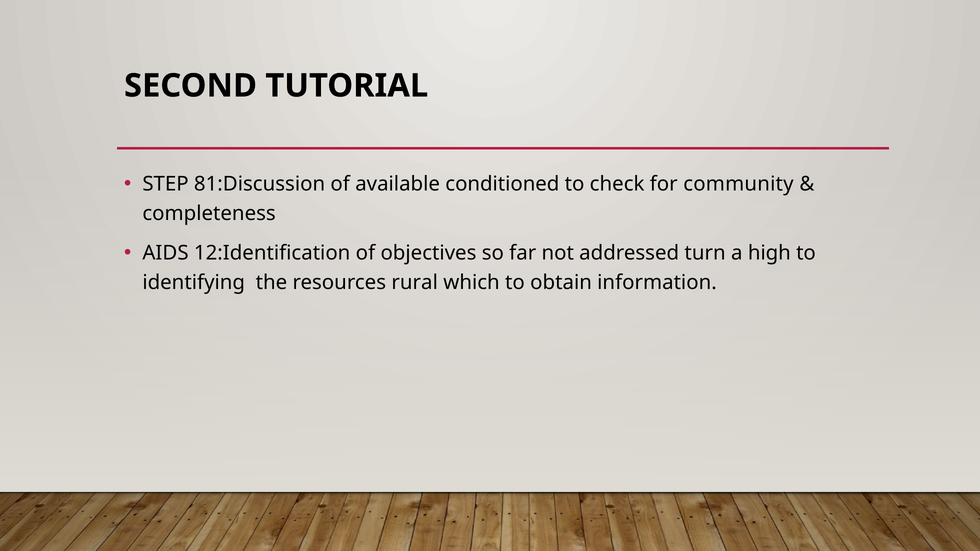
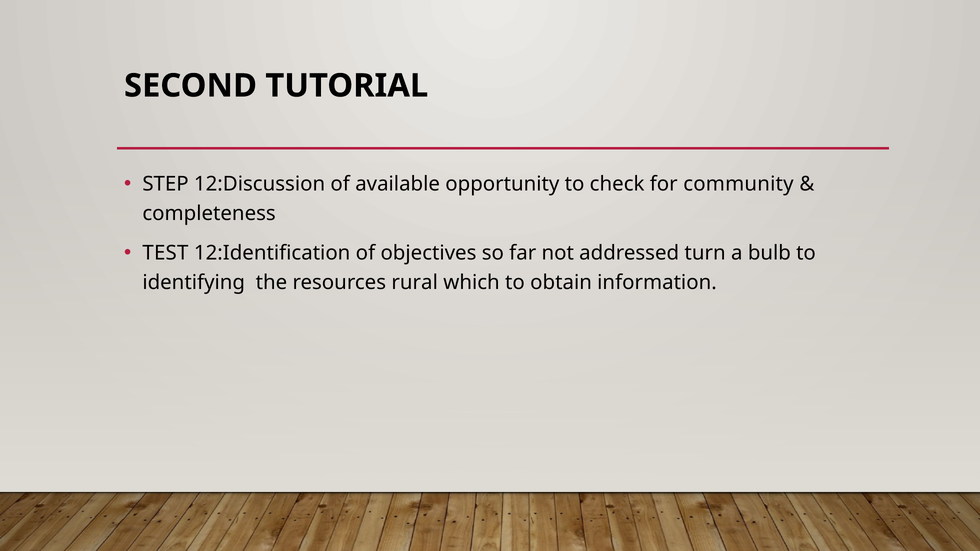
81:Discussion: 81:Discussion -> 12:Discussion (260, 184)
conditioned: conditioned -> opportunity (502, 184)
AIDS: AIDS -> TEST (165, 253)
high: high -> bulb (769, 253)
